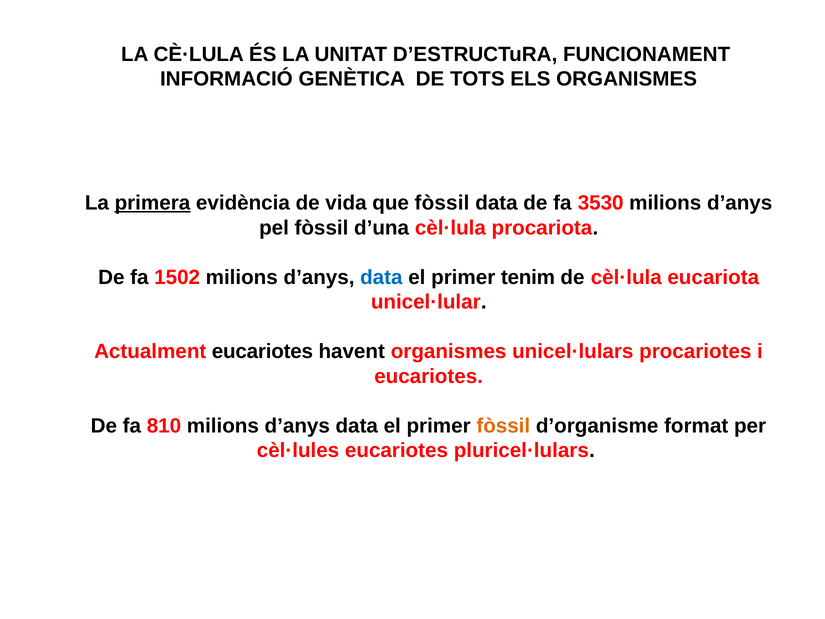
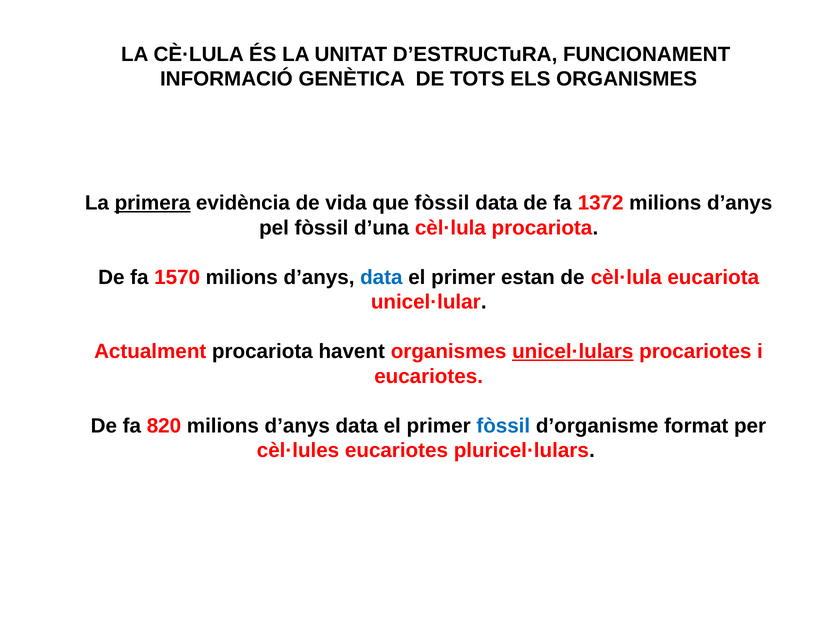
3530: 3530 -> 1372 (601, 203)
1502: 1502 -> 1570 (177, 277)
tenim: tenim -> estan (528, 277)
Actualment eucariotes: eucariotes -> procariota (262, 351)
unicel·lulars underline: none -> present (573, 351)
810: 810 -> 820 (164, 426)
fòssil colour: orange -> blue (503, 426)
